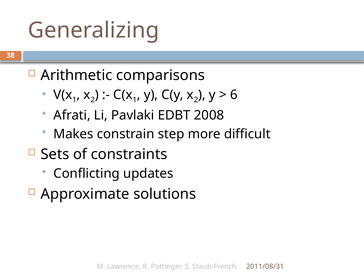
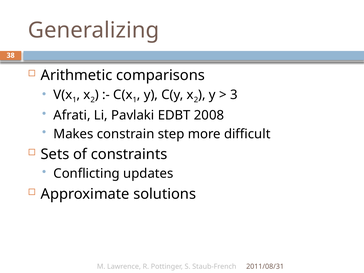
6: 6 -> 3 (234, 95)
